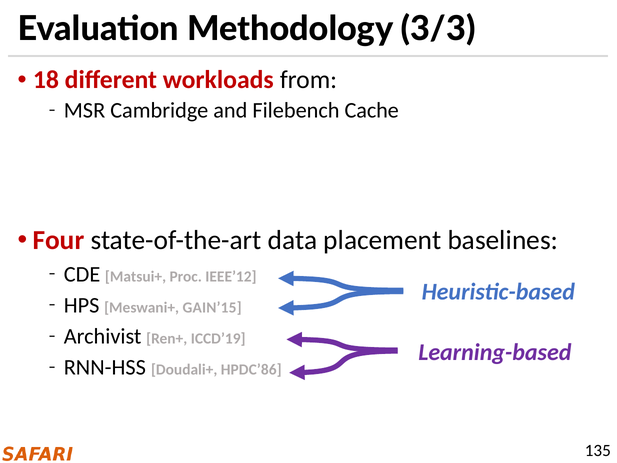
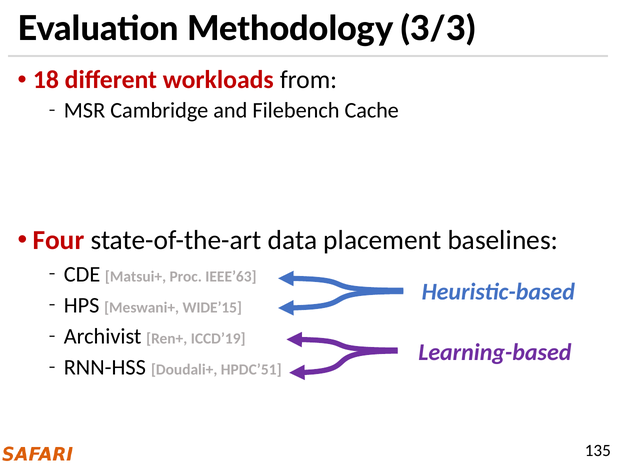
IEEE’12: IEEE’12 -> IEEE’63 (231, 276)
GAIN’15: GAIN’15 -> WIDE’15 (212, 307)
HPDC’86: HPDC’86 -> HPDC’51 (251, 370)
